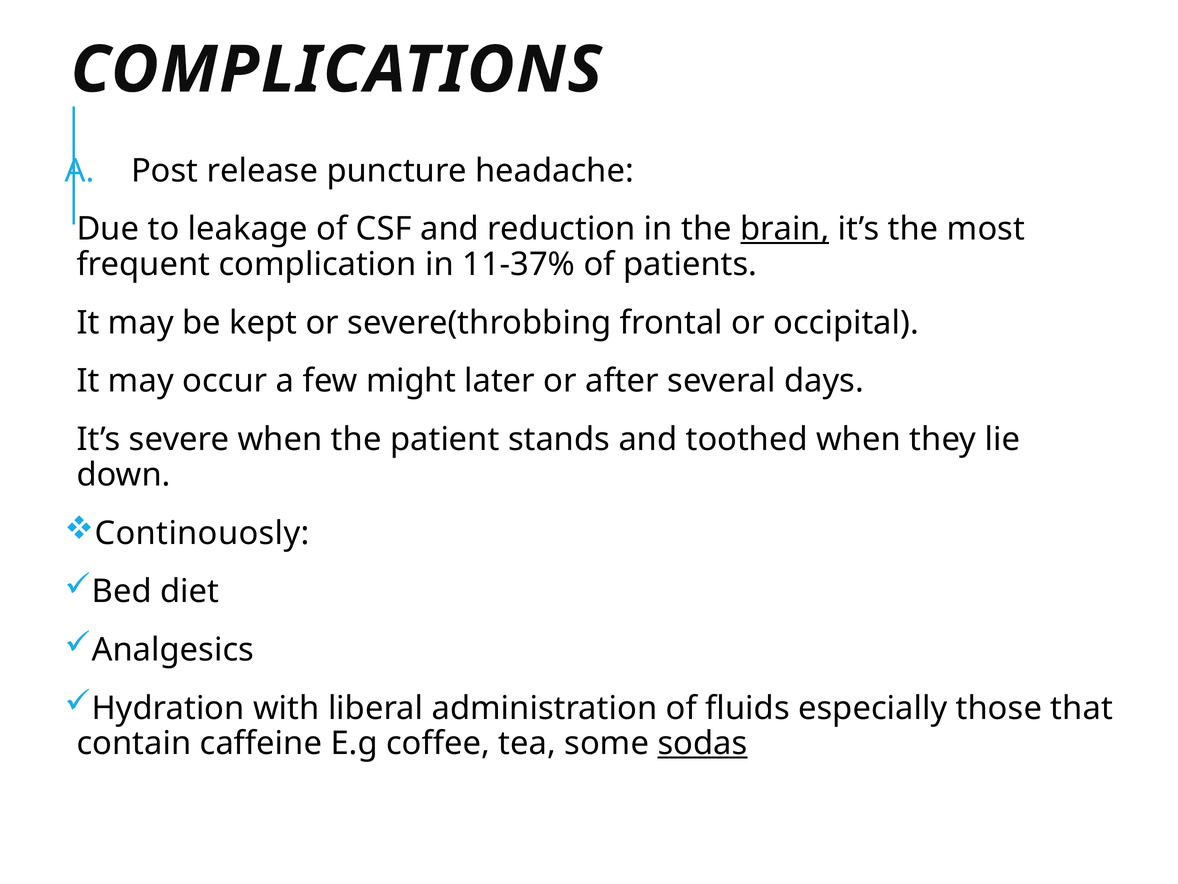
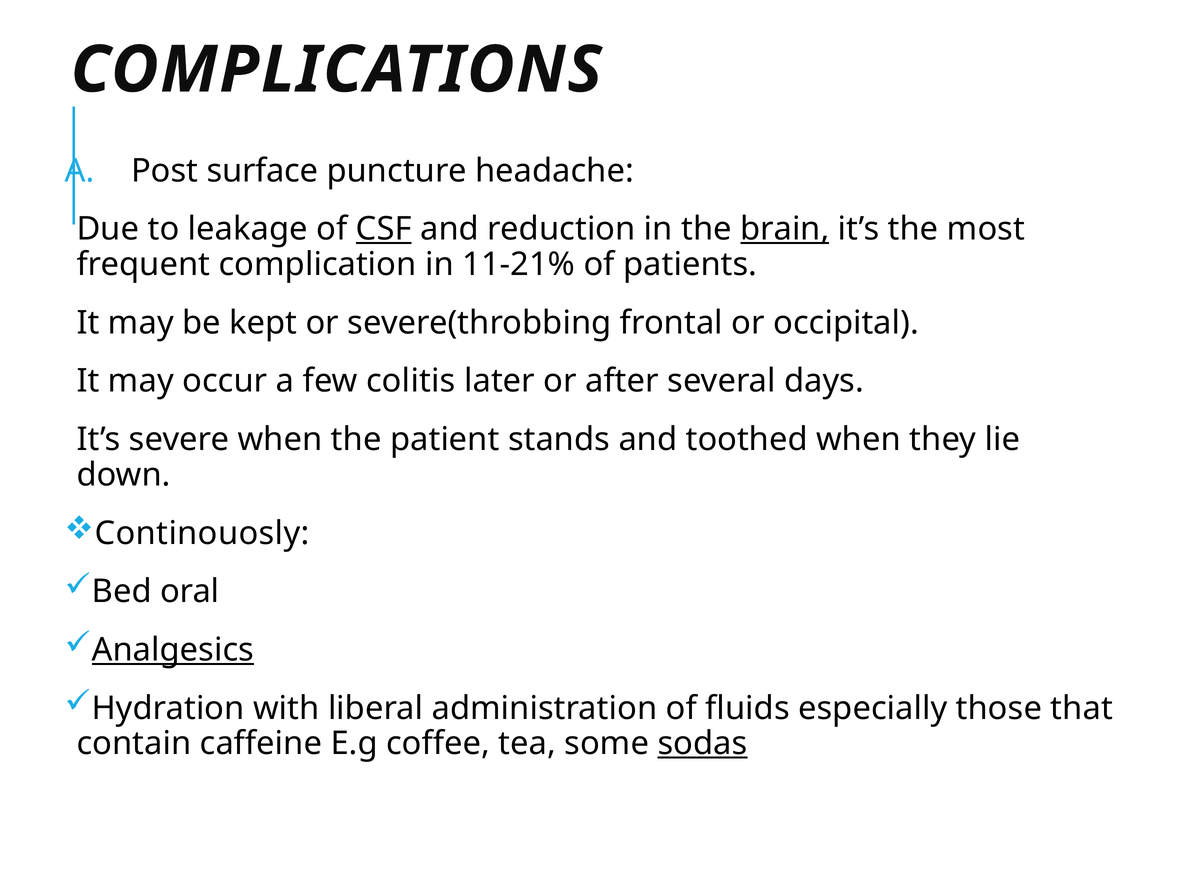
release: release -> surface (262, 171)
CSF underline: none -> present (384, 229)
11-37%: 11-37% -> 11-21% (519, 264)
might: might -> colitis (411, 381)
diet: diet -> oral (190, 591)
Analgesics underline: none -> present (173, 650)
